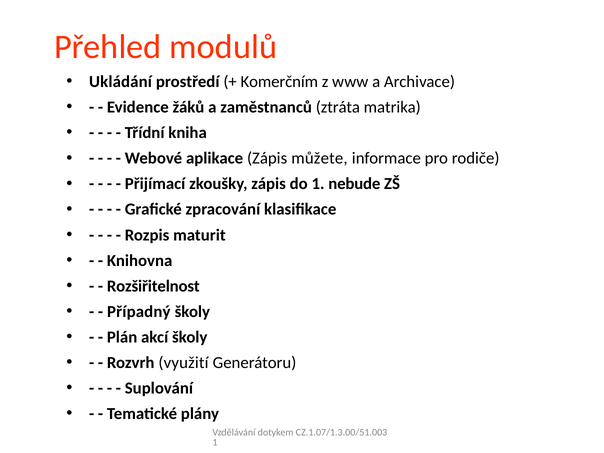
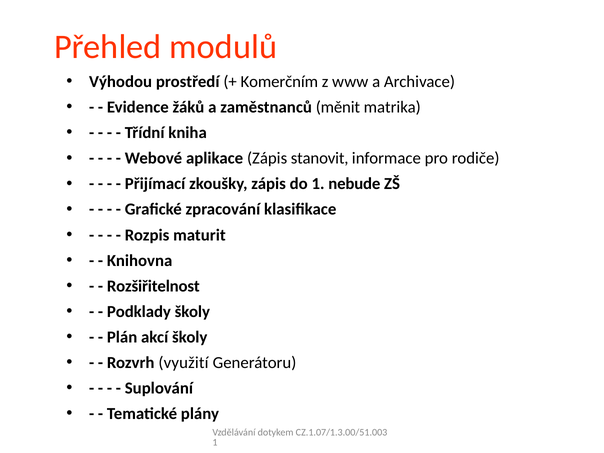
Ukládání: Ukládání -> Výhodou (121, 82)
ztráta: ztráta -> měnit (338, 107)
můžete: můžete -> stanovit (320, 158)
Případný: Případný -> Podklady (139, 312)
